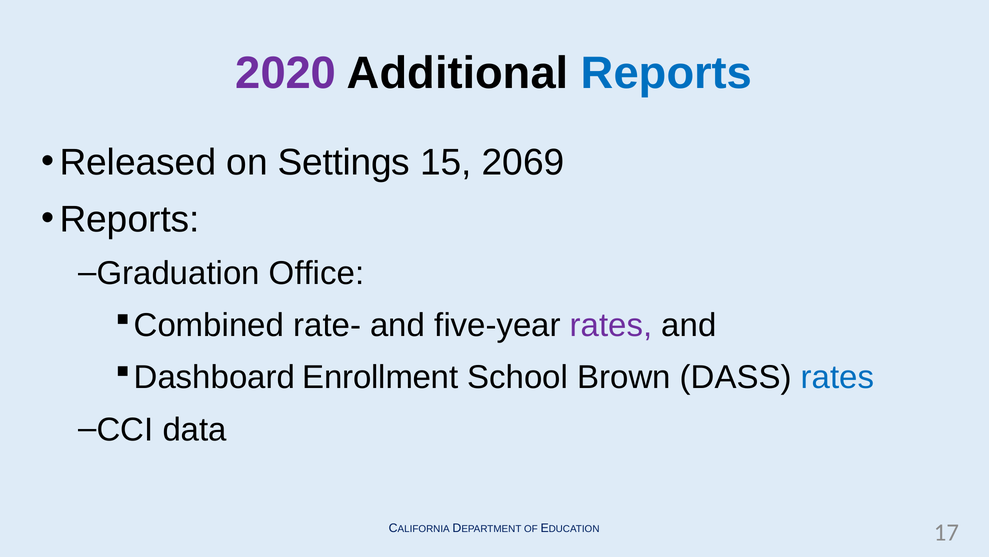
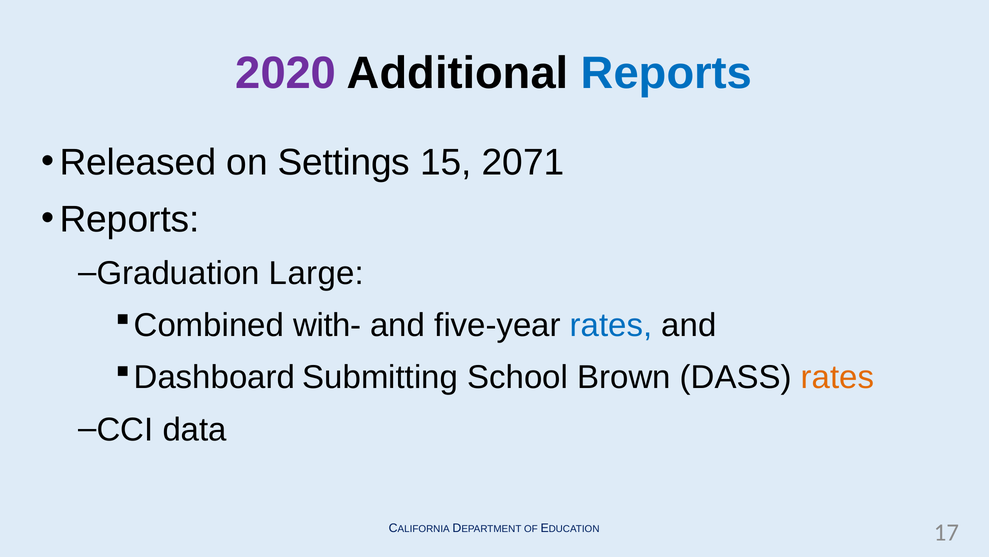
2069: 2069 -> 2071 (523, 162)
Office: Office -> Large (316, 273)
rate-: rate- -> with- (327, 325)
rates colour: purple -> blue (611, 325)
Enrollment: Enrollment -> Submitting (380, 377)
rates colour: blue -> orange (837, 377)
